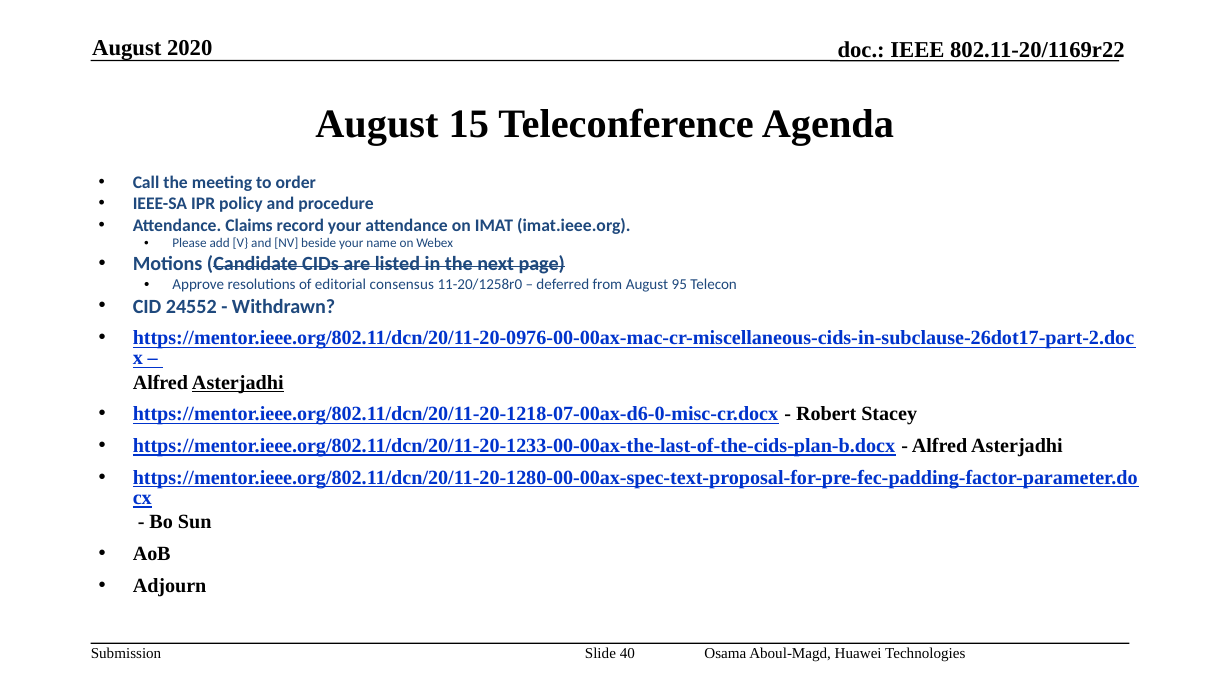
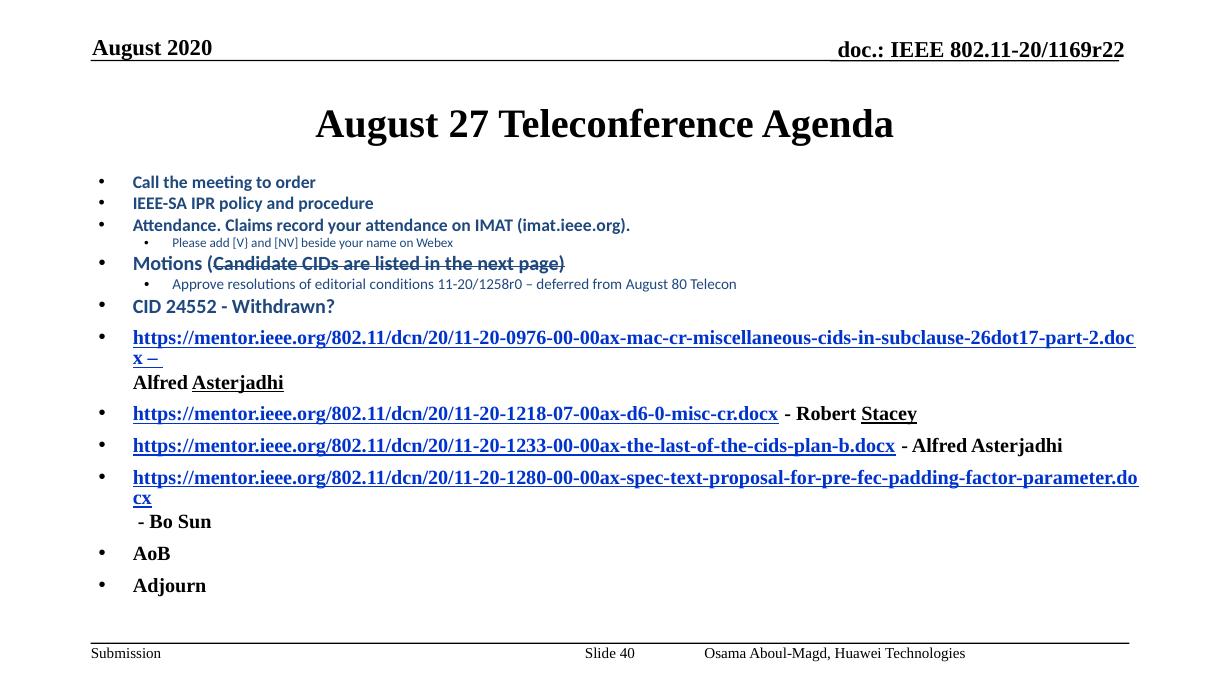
15: 15 -> 27 (469, 124)
consensus: consensus -> conditions (402, 285)
95: 95 -> 80 (679, 285)
Stacey underline: none -> present (889, 414)
